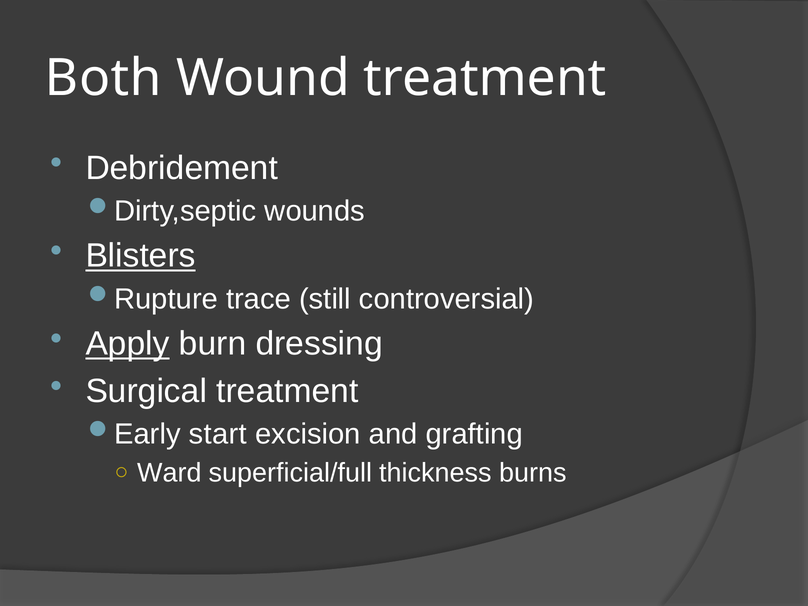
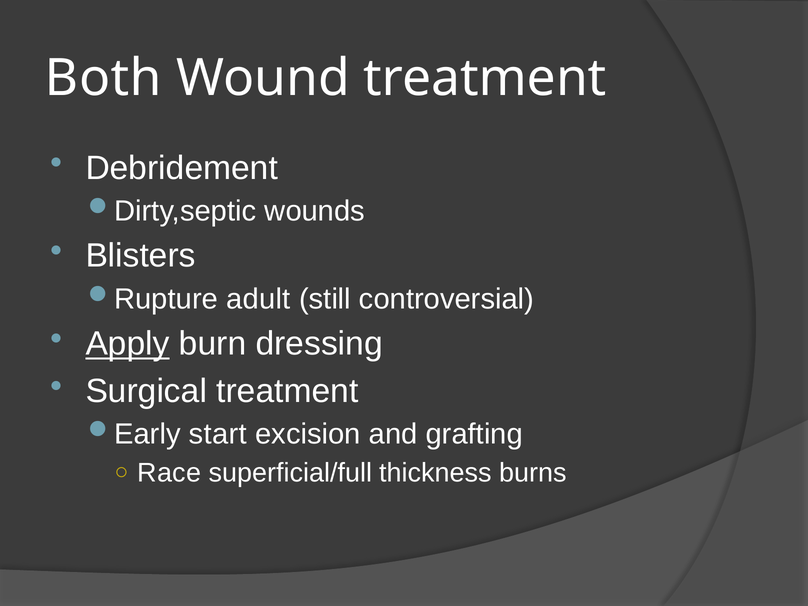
Blisters underline: present -> none (141, 256)
trace: trace -> adult (258, 299)
Ward: Ward -> Race (169, 473)
